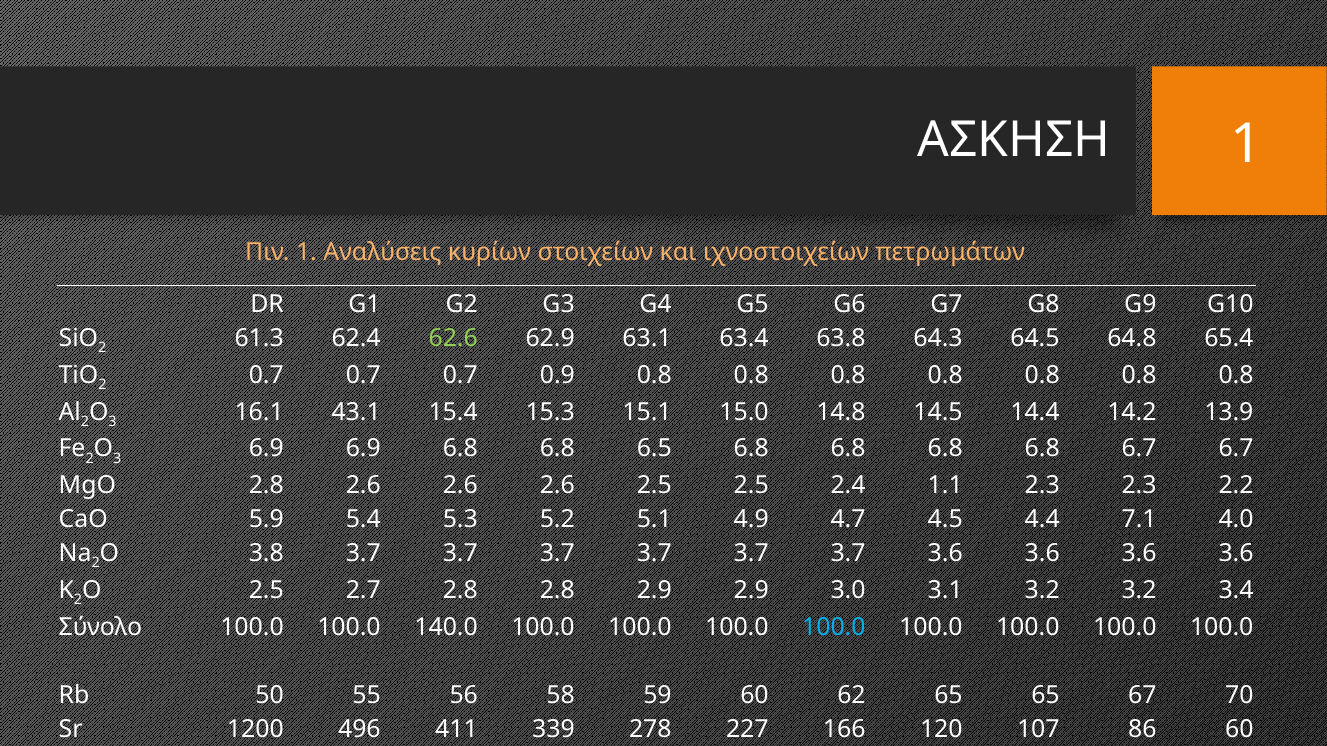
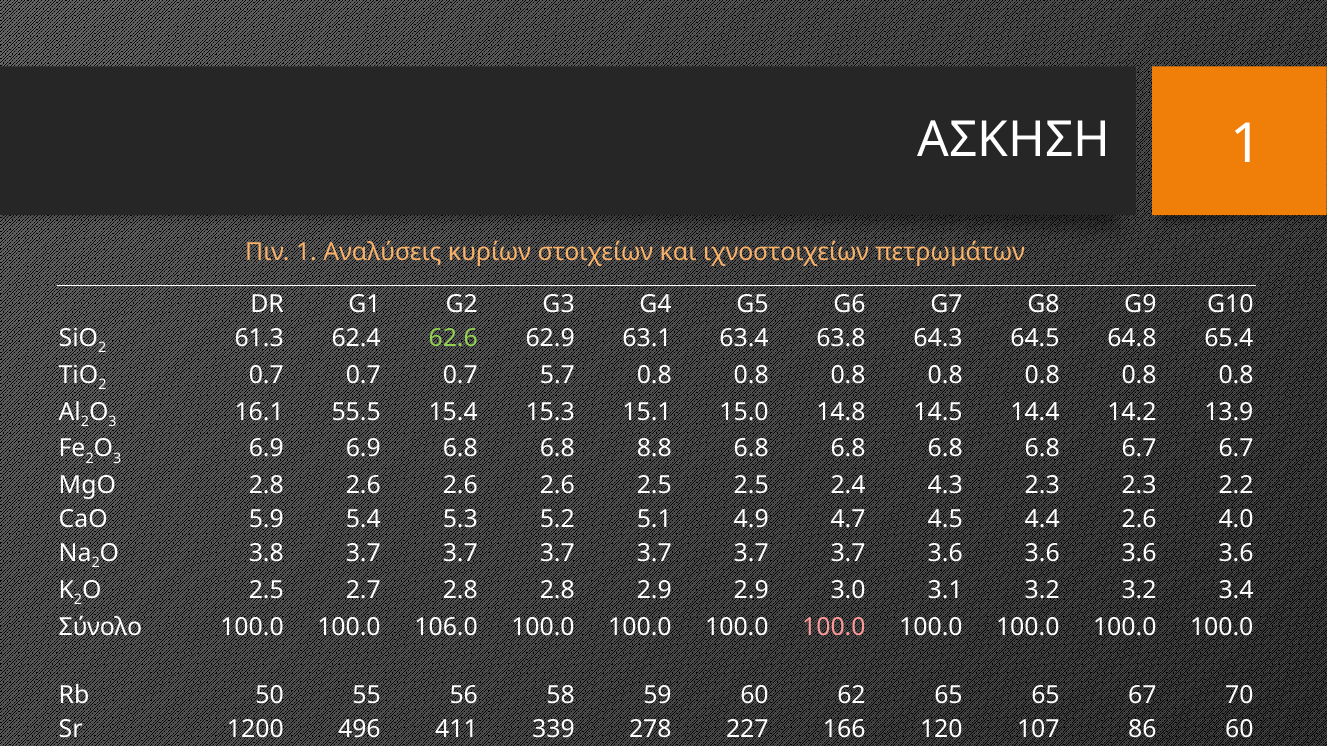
0.9: 0.9 -> 5.7 (557, 375)
43.1: 43.1 -> 55.5 (356, 412)
6.5: 6.5 -> 8.8 (654, 449)
1.1: 1.1 -> 4.3 (945, 486)
4.4 7.1: 7.1 -> 2.6 (1139, 520)
140.0: 140.0 -> 106.0 (446, 628)
100.0 colour: light blue -> pink (834, 628)
